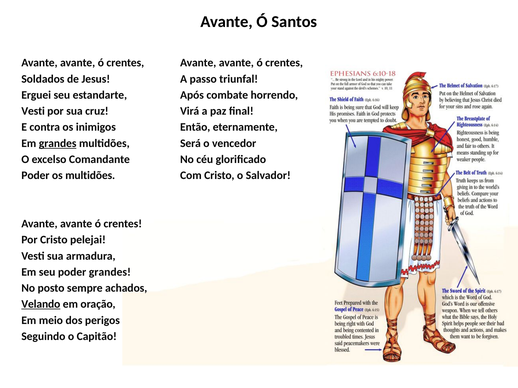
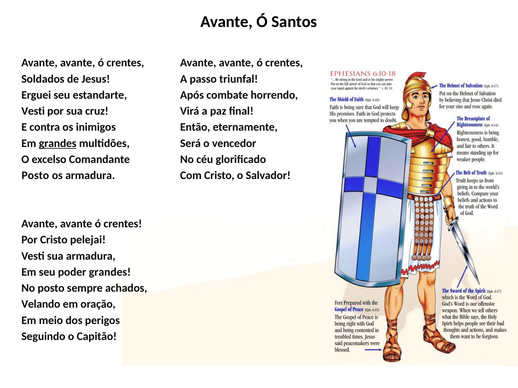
Poder: Poder -> Posto (35, 176)
os multidões: multidões -> armadura (90, 176)
Velando underline: present -> none (41, 305)
